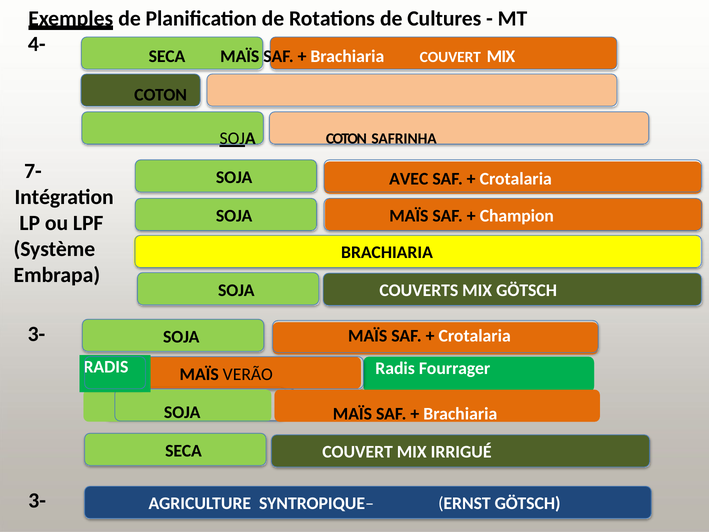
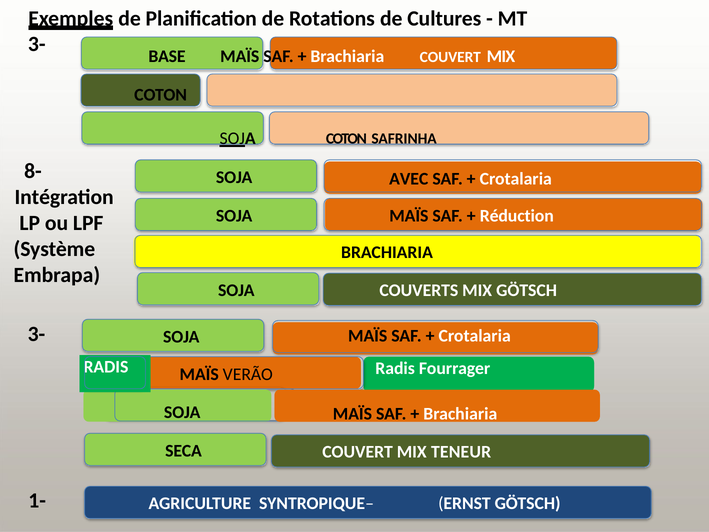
4-: 4- -> 3- (37, 44)
SECA: SECA -> BASE (167, 57)
7-: 7- -> 8- (33, 171)
Champion: Champion -> Réduction (517, 216)
IRRIGUÉ: IRRIGUÉ -> TENEUR (461, 452)
3-: 3- -> 1- (37, 500)
